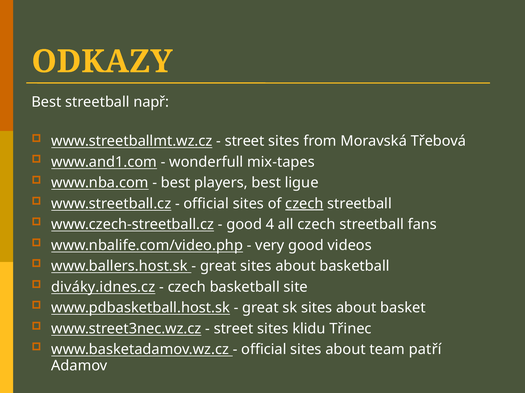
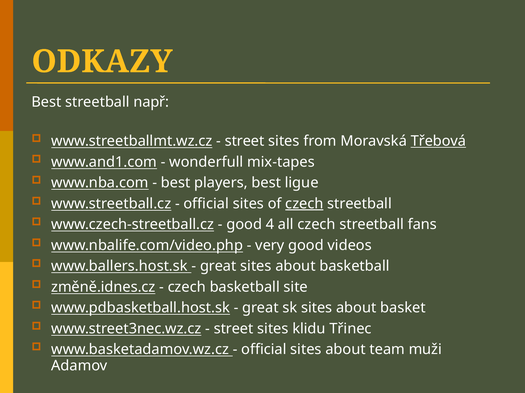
Třebová underline: none -> present (438, 141)
diváky.idnes.cz: diváky.idnes.cz -> změně.idnes.cz (103, 288)
patří: patří -> muži (425, 350)
